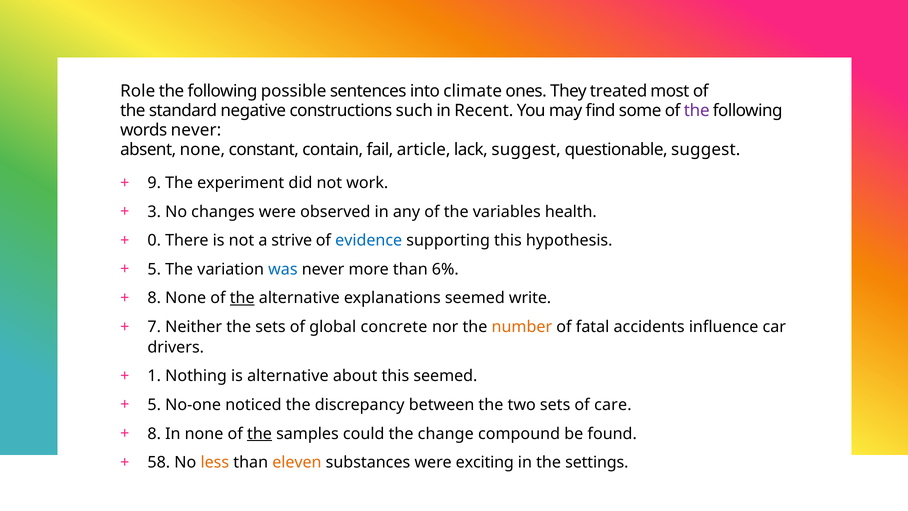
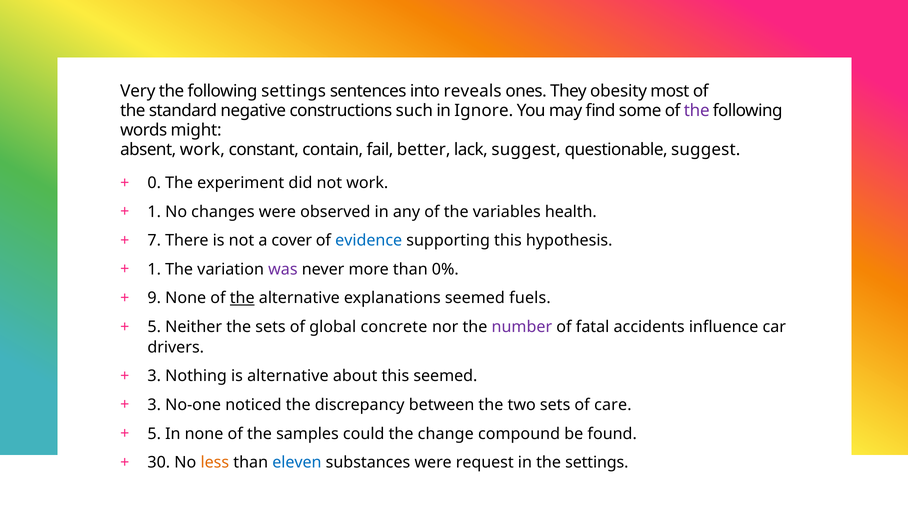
Role: Role -> Very (138, 91)
following possible: possible -> settings (294, 91)
climate: climate -> reveals (473, 91)
treated: treated -> obesity (619, 91)
Recent: Recent -> Ignore (484, 111)
words never: never -> might (196, 130)
absent none: none -> work (202, 149)
article: article -> better (424, 149)
9: 9 -> 0 (154, 183)
3: 3 -> 1 (154, 212)
0: 0 -> 7 (154, 240)
strive: strive -> cover (292, 240)
5: 5 -> 1 (154, 269)
was colour: blue -> purple (283, 269)
6%: 6% -> 0% (445, 269)
8: 8 -> 9 (154, 298)
write: write -> fuels (530, 298)
7: 7 -> 5 (154, 327)
number colour: orange -> purple (522, 327)
1: 1 -> 3 (154, 376)
5: 5 -> 3 (154, 405)
8: 8 -> 5 (154, 433)
the underline: present -> none (260, 433)
58: 58 -> 30 (159, 462)
eleven colour: orange -> blue (297, 462)
exciting: exciting -> request (485, 462)
